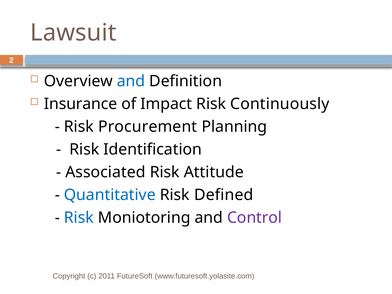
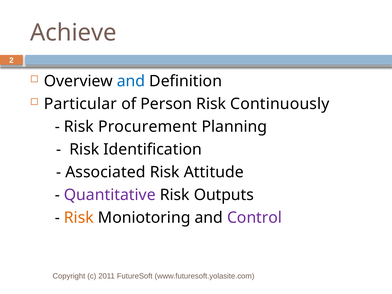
Lawsuit: Lawsuit -> Achieve (73, 33)
Insurance: Insurance -> Particular (80, 104)
Impact: Impact -> Person (166, 104)
Quantitative colour: blue -> purple (110, 195)
Defined: Defined -> Outputs (224, 195)
Risk colour: blue -> orange (79, 218)
